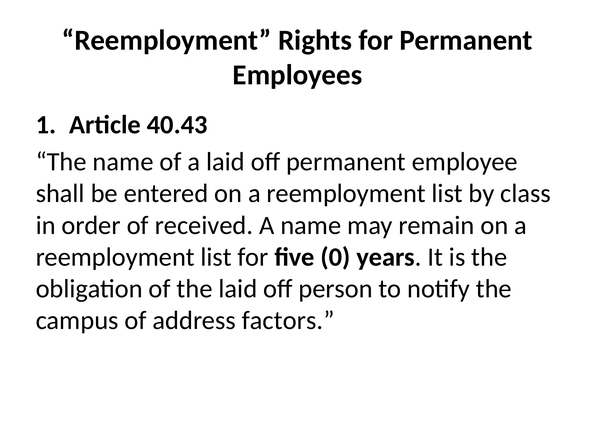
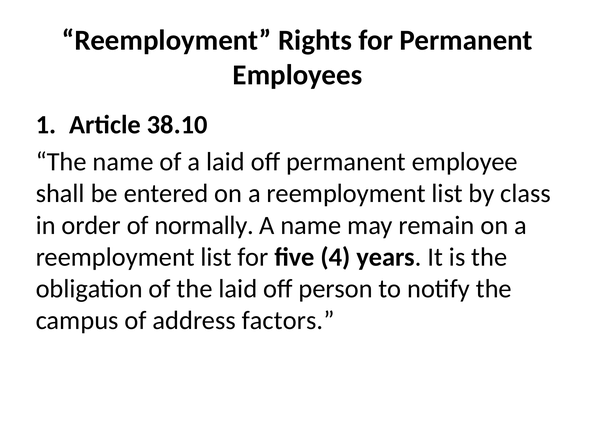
40.43: 40.43 -> 38.10 (177, 125)
received: received -> normally (204, 225)
0: 0 -> 4 (336, 257)
